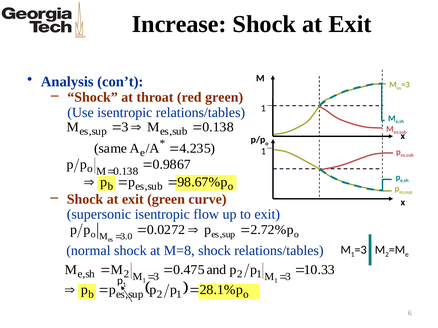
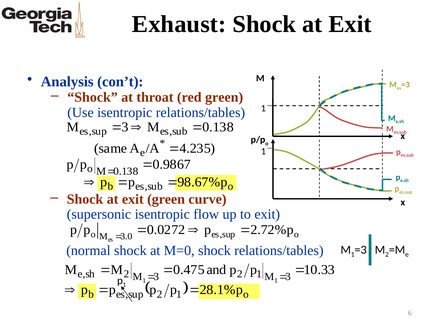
Increase: Increase -> Exhaust (179, 24)
M=8: M=8 -> M=0 (179, 251)
